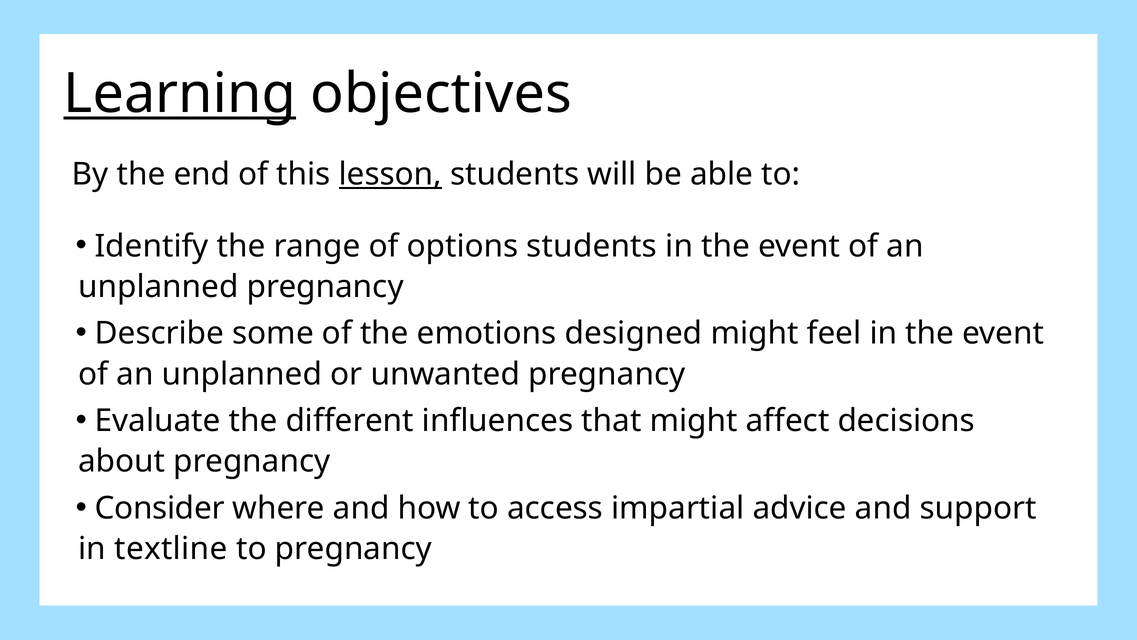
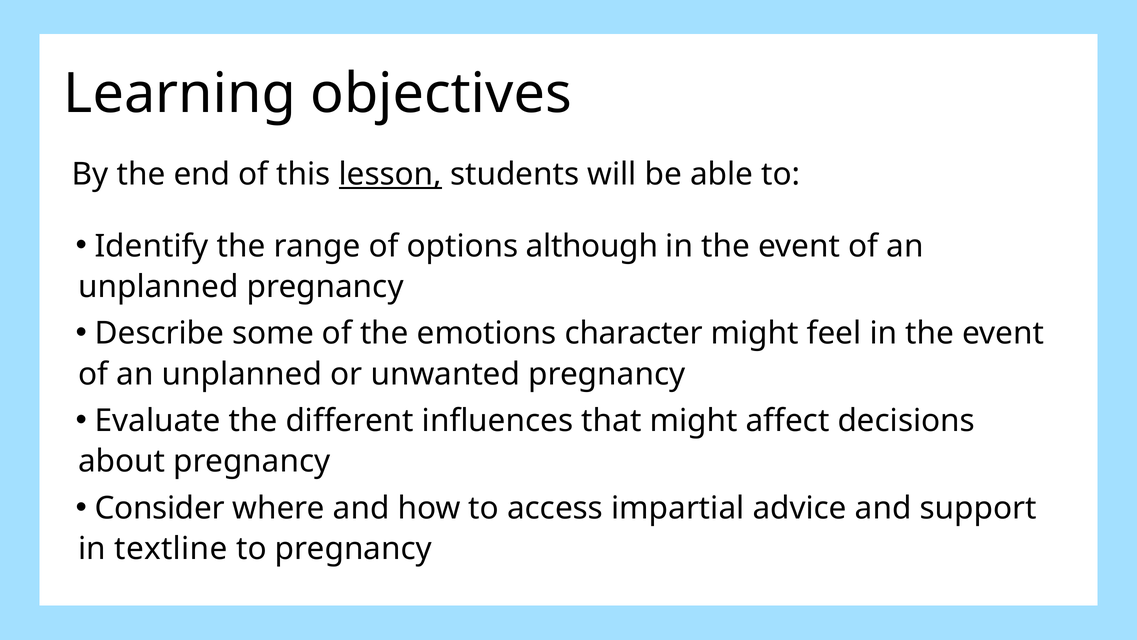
Learning underline: present -> none (180, 94)
options students: students -> although (592, 246)
designed: designed -> character (634, 333)
